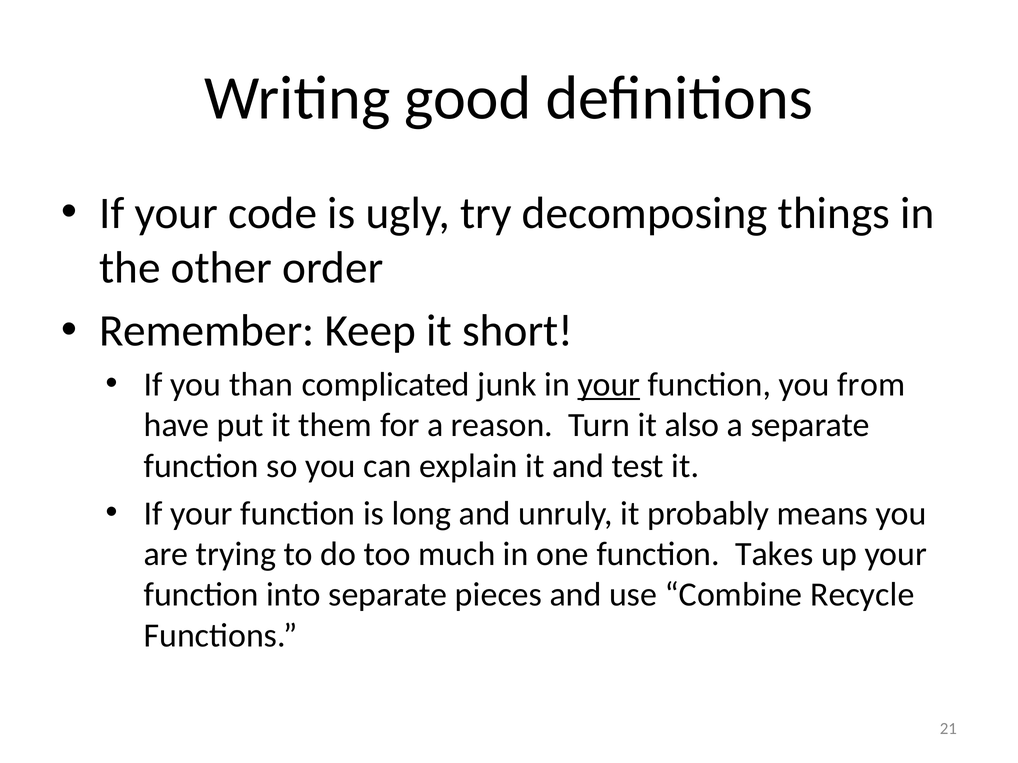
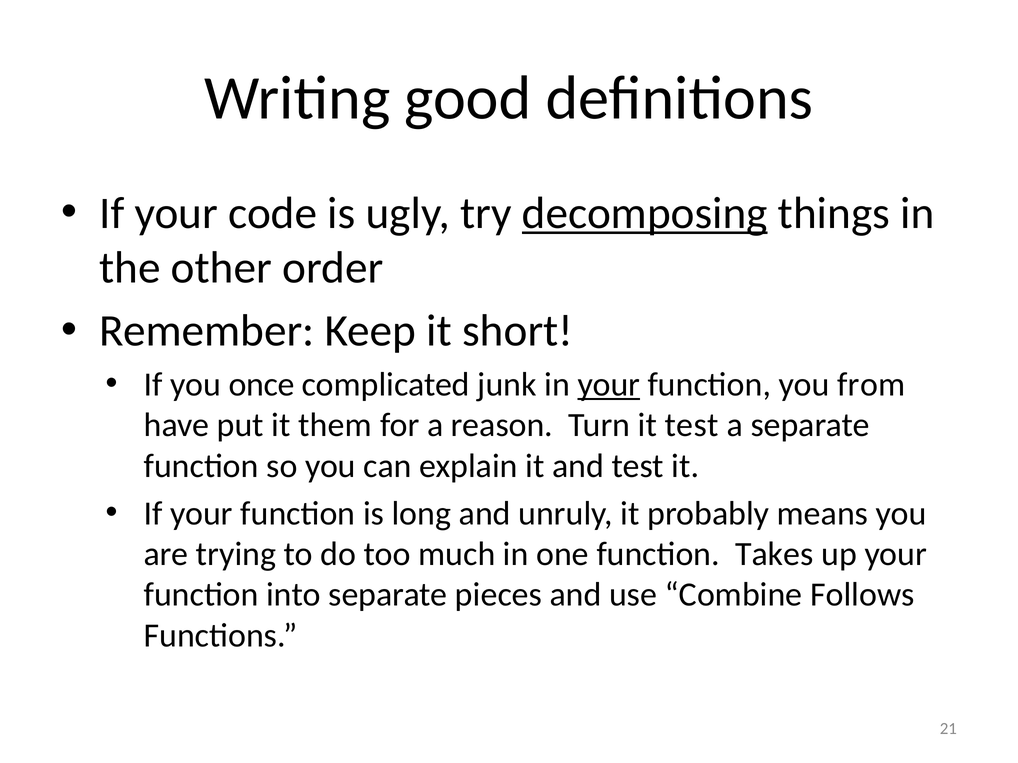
decomposing underline: none -> present (645, 214)
than: than -> once (261, 385)
it also: also -> test (692, 425)
Recycle: Recycle -> Follows (862, 595)
